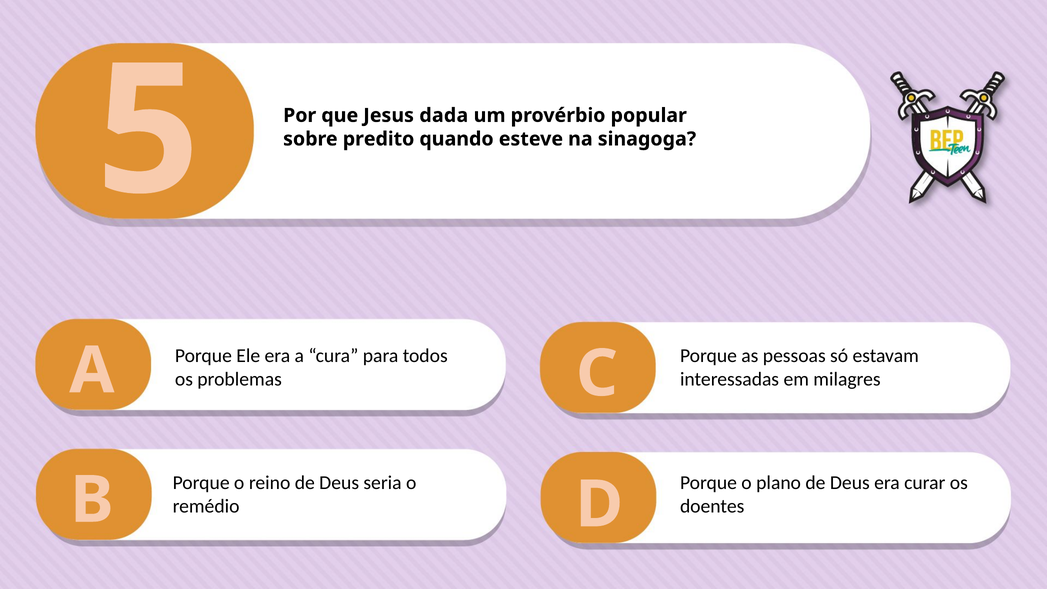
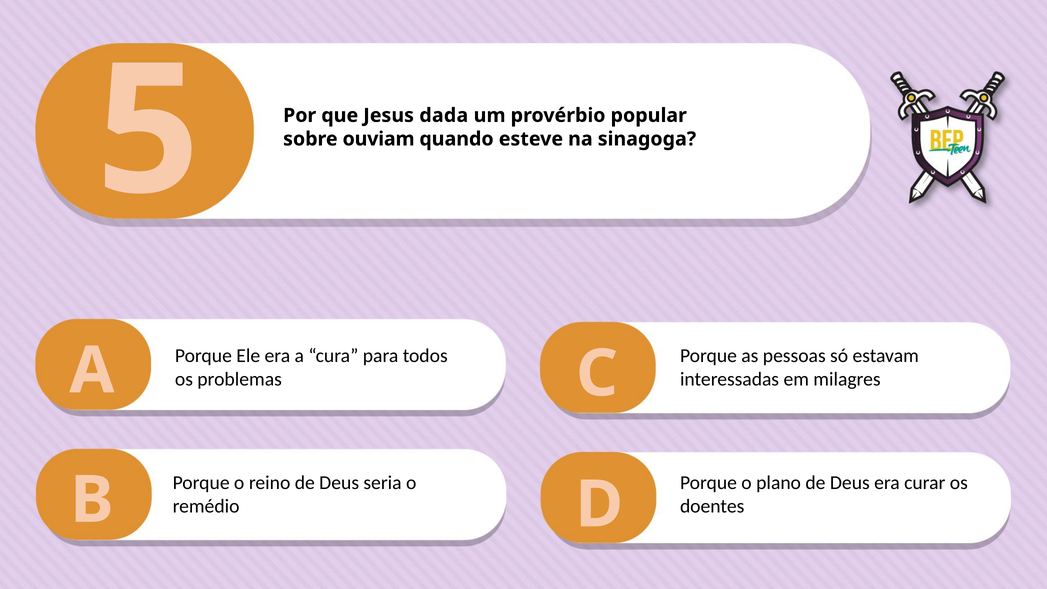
predito: predito -> ouviam (379, 139)
